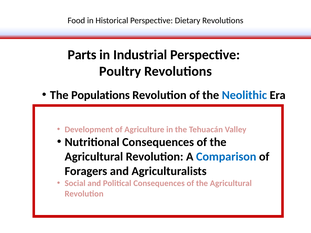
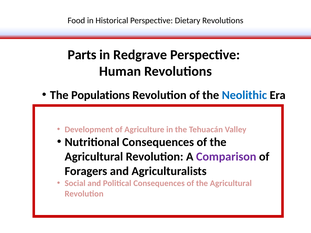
in Industrial: Industrial -> Redgrave (140, 55)
Poultry: Poultry -> Human (120, 71)
Comparison colour: blue -> purple (226, 157)
